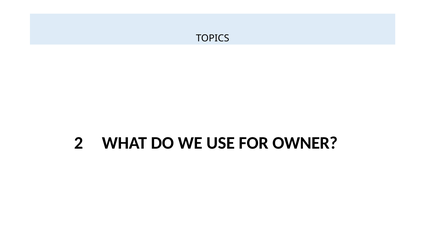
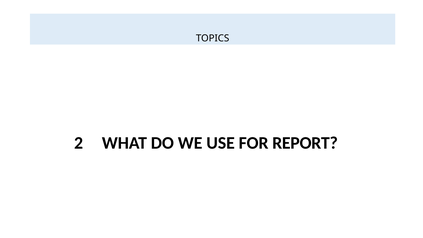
OWNER: OWNER -> REPORT (305, 143)
